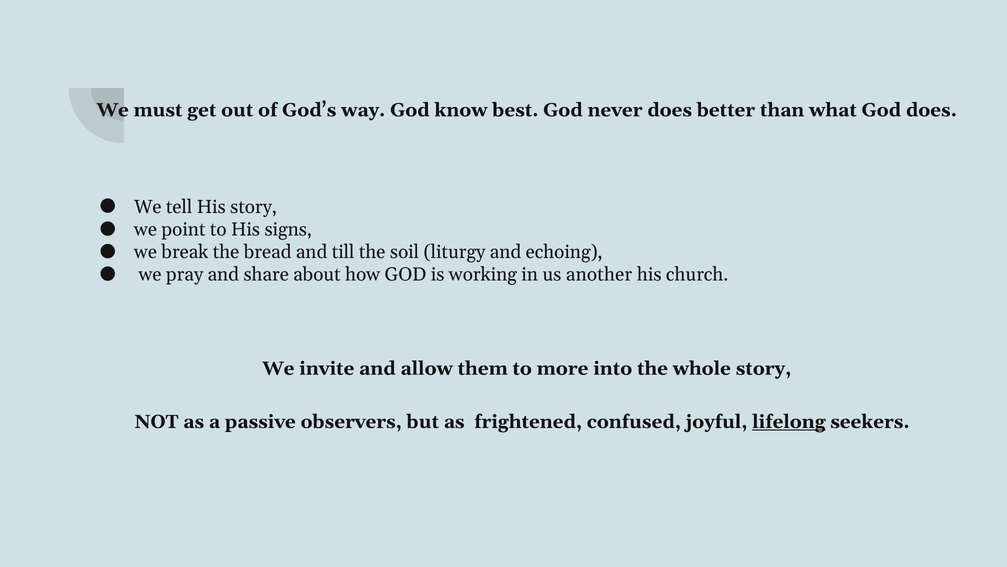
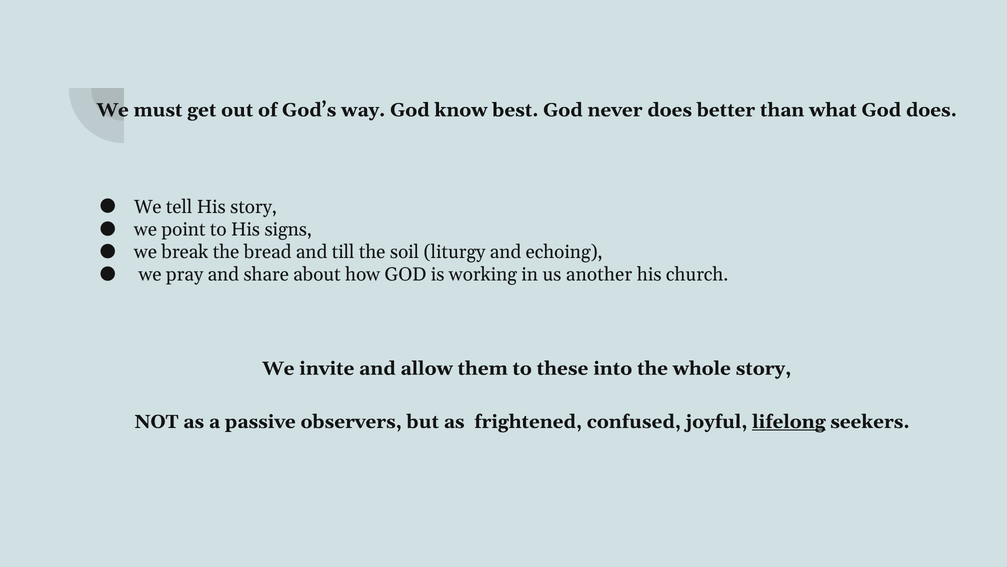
more: more -> these (562, 368)
